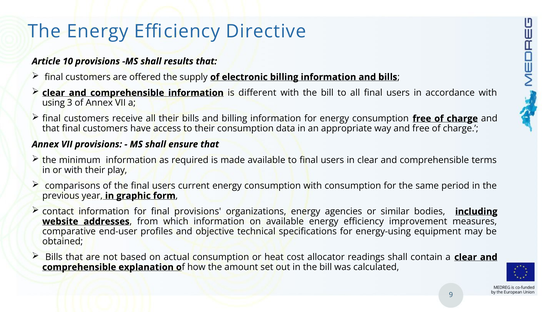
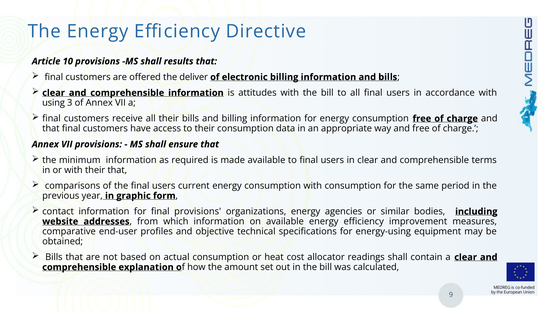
supply: supply -> deliver (194, 77)
different: different -> attitudes (257, 93)
their play: play -> that (117, 170)
